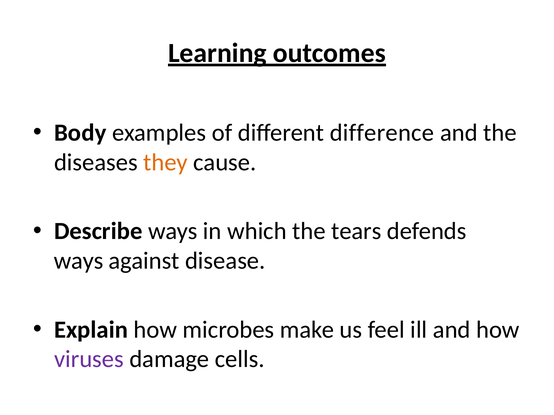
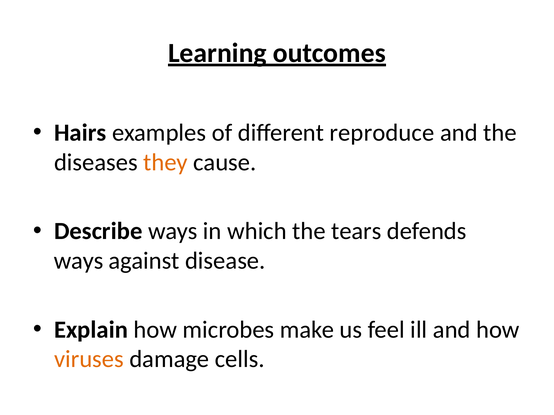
Body: Body -> Hairs (80, 133)
difference: difference -> reproduce (382, 133)
viruses colour: purple -> orange (89, 360)
